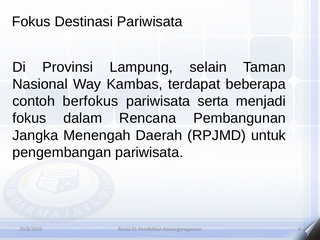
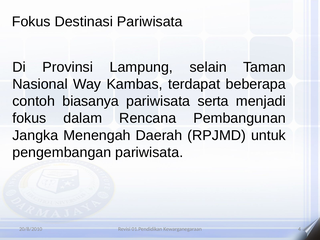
berfokus: berfokus -> biasanya (91, 101)
